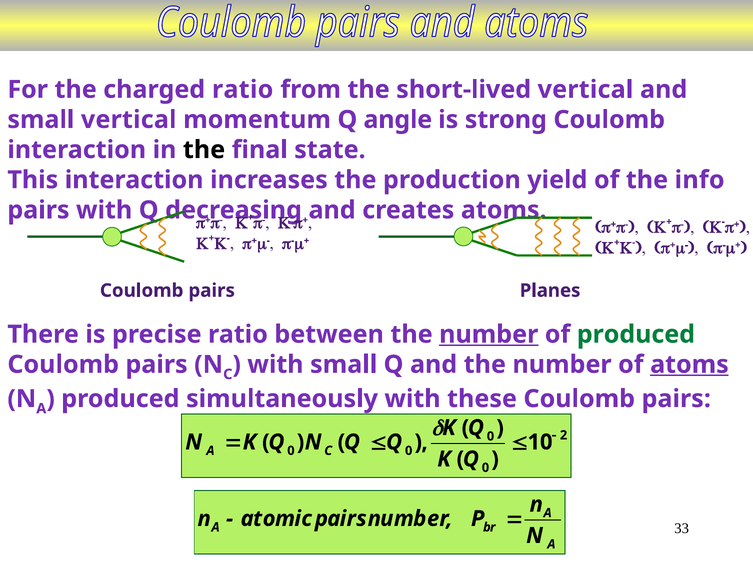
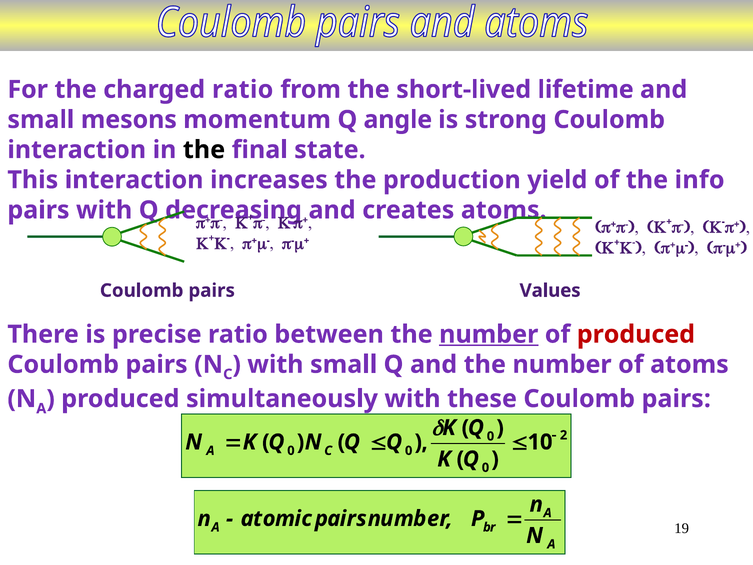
short-lived vertical: vertical -> lifetime (586, 90)
small vertical: vertical -> mesons (129, 120)
Planes: Planes -> Values (550, 290)
produced colour: green -> red (636, 334)
atoms underline: present -> none (689, 364)
33: 33 -> 19 (682, 528)
